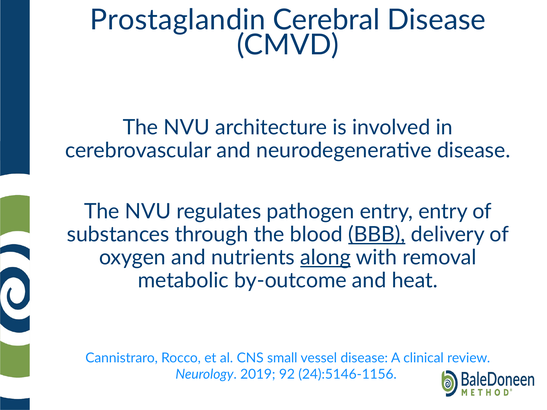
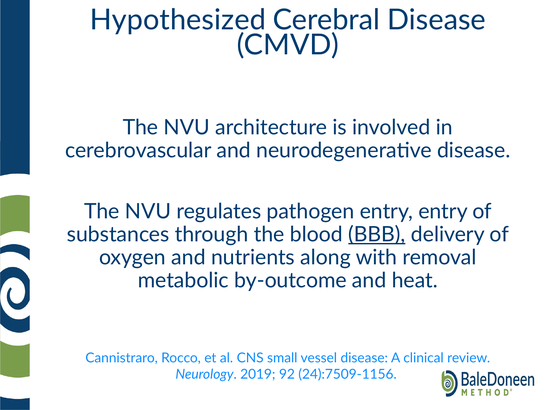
Prostaglandin: Prostaglandin -> Hypothesized (178, 20)
along underline: present -> none (326, 258)
24):5146-1156: 24):5146-1156 -> 24):7509-1156 (348, 375)
